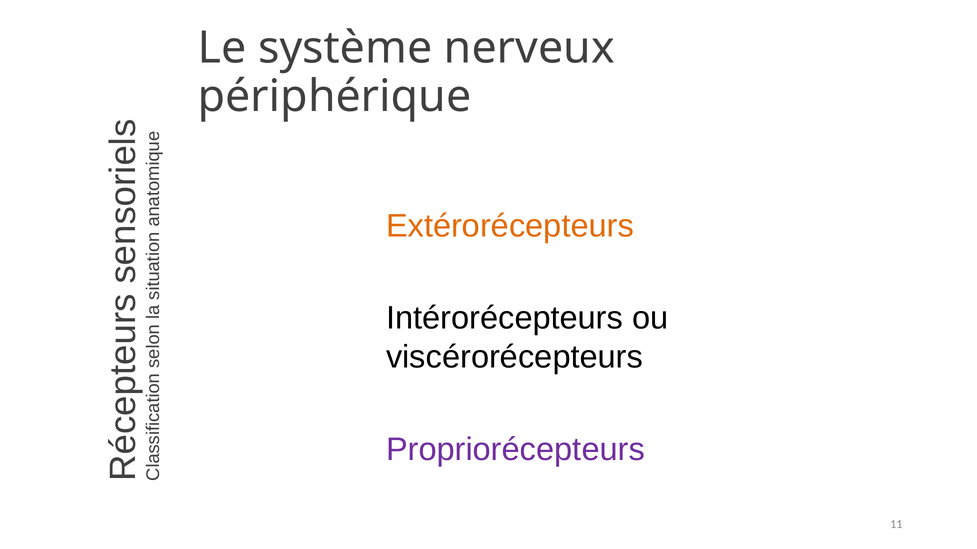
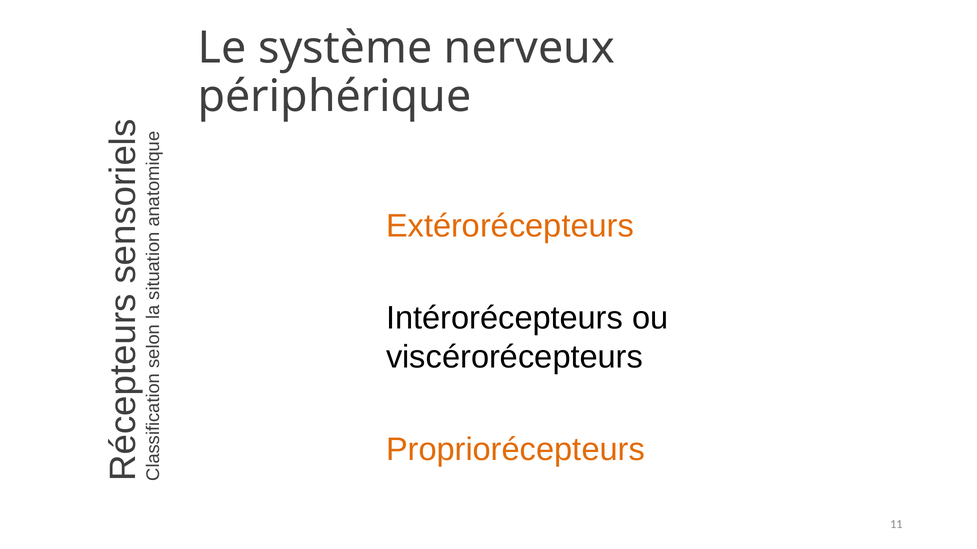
Propriorécepteurs colour: purple -> orange (515, 450)
